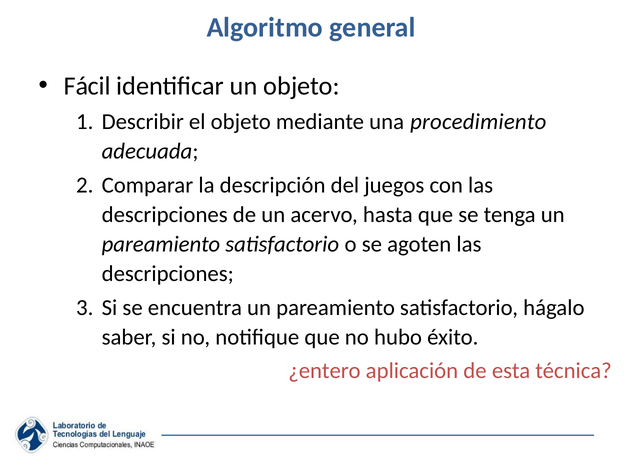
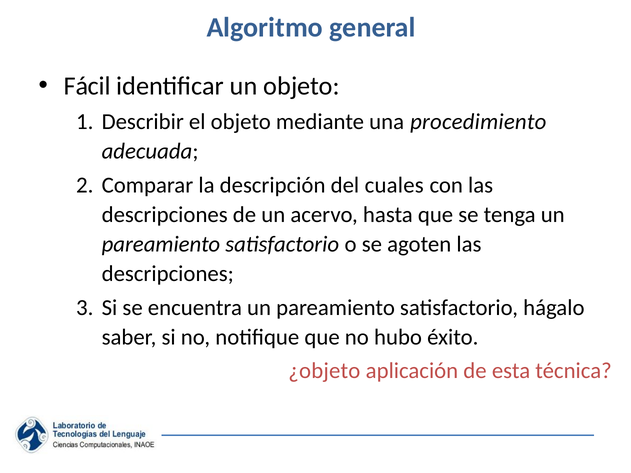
juegos: juegos -> cuales (394, 185)
¿entero: ¿entero -> ¿objeto (324, 371)
